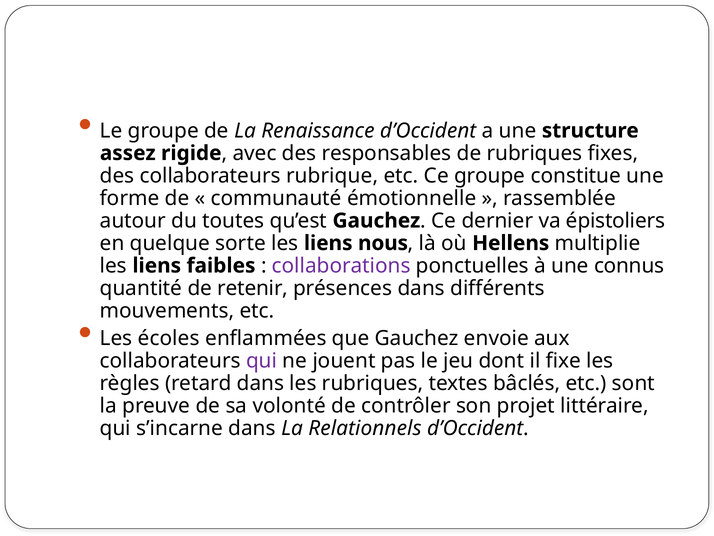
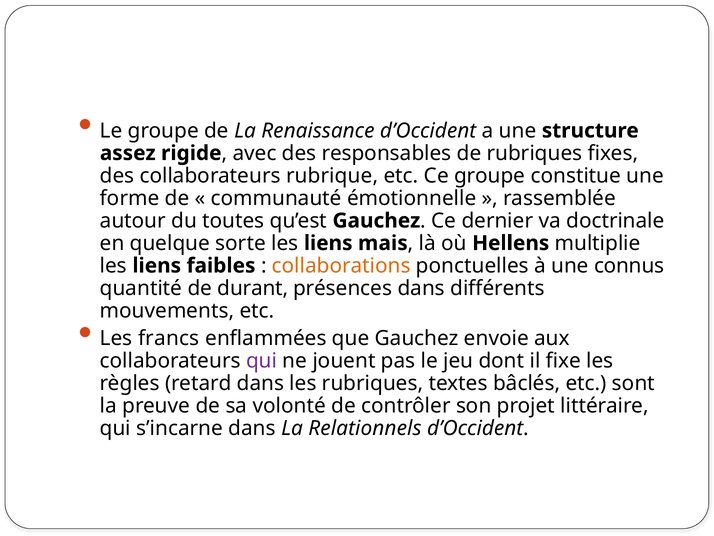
épistoliers: épistoliers -> doctrinale (615, 220)
nous: nous -> mais (383, 243)
collaborations colour: purple -> orange (341, 265)
retenir: retenir -> durant (253, 288)
écoles: écoles -> francs (169, 338)
